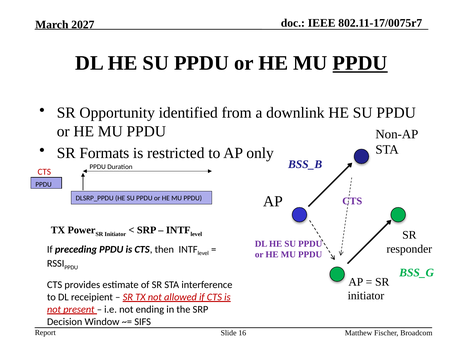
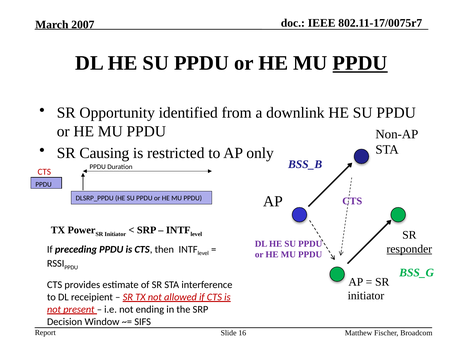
2027: 2027 -> 2007 (83, 25)
Formats: Formats -> Causing (104, 153)
responder underline: none -> present (409, 249)
